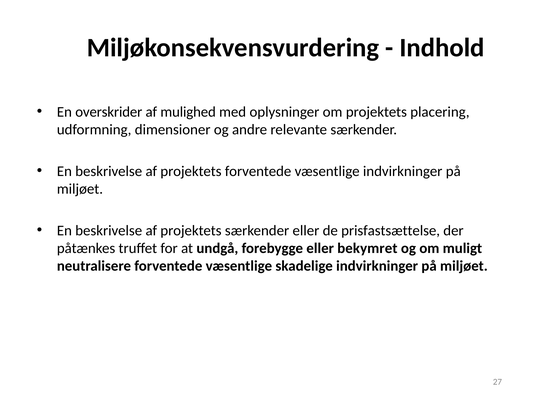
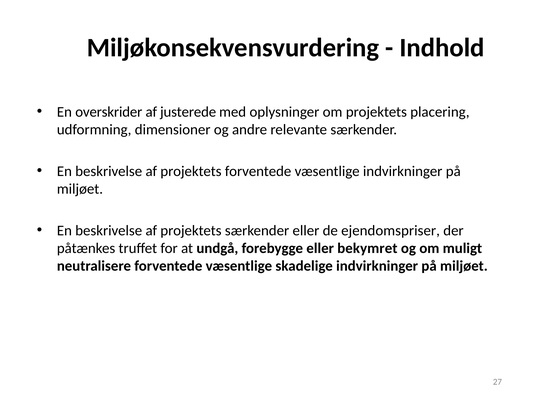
mulighed: mulighed -> justerede (188, 112)
prisfastsættelse: prisfastsættelse -> ejendomspriser (391, 231)
